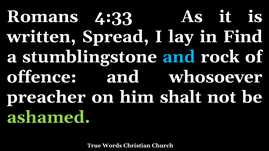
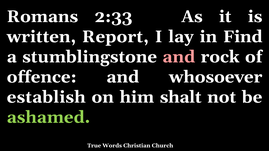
4:33: 4:33 -> 2:33 (113, 17)
Spread: Spread -> Report (115, 37)
and colour: light blue -> pink (179, 57)
preacher: preacher -> establish (46, 97)
